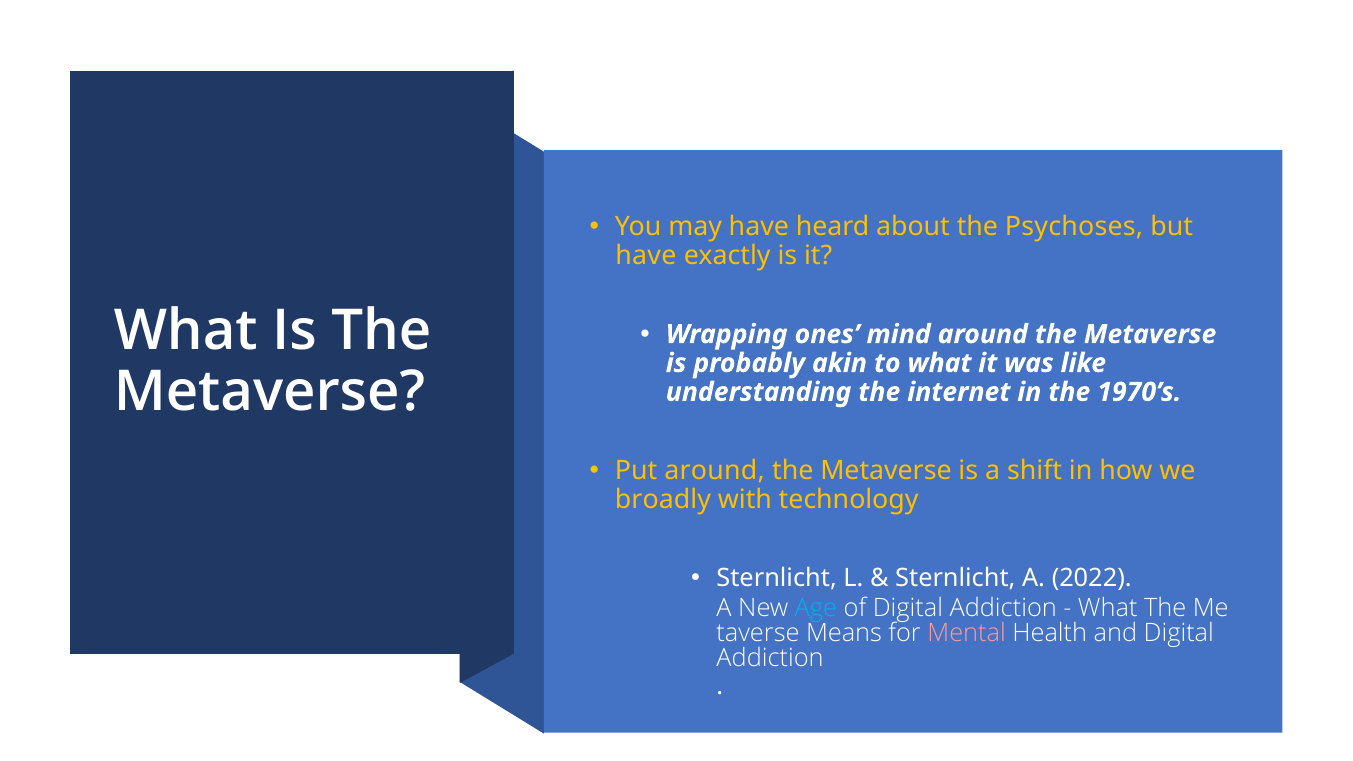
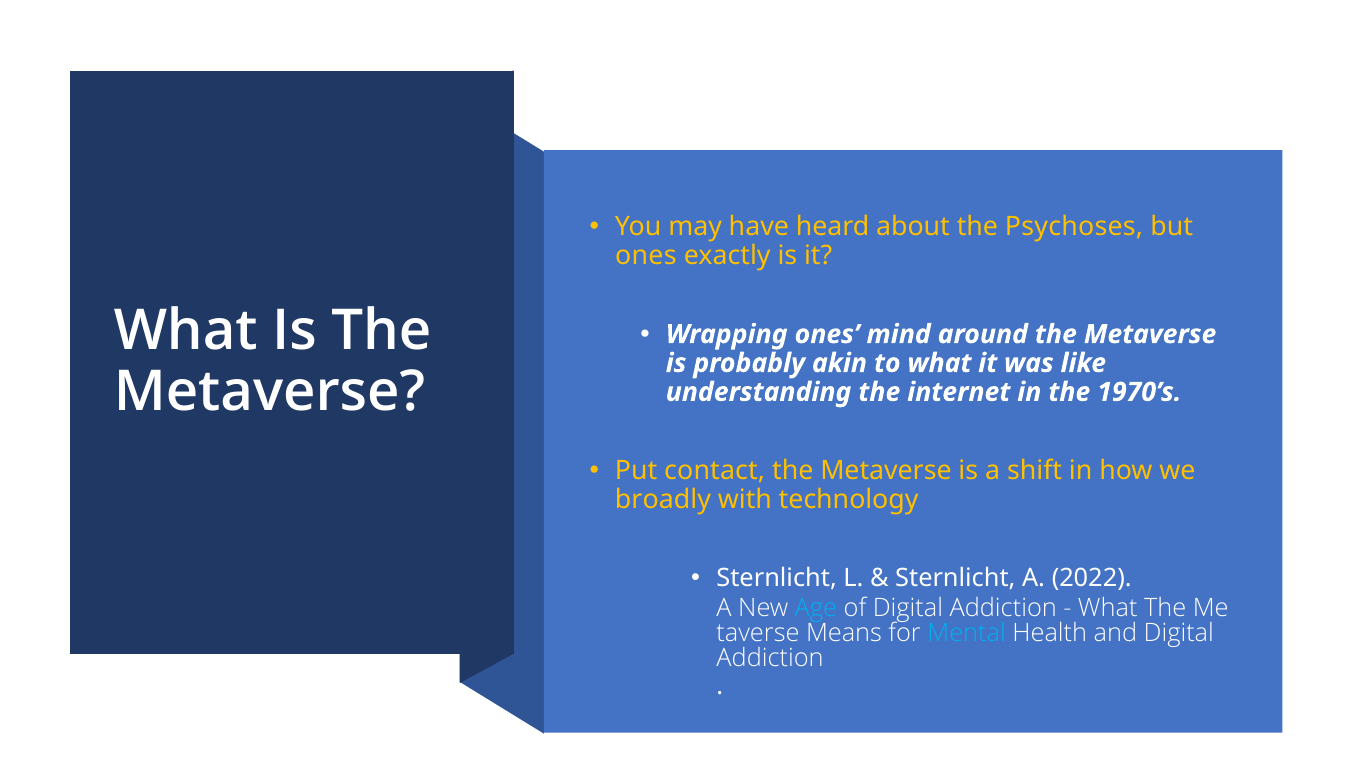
have: have -> ones (646, 255)
Put around: around -> contact (715, 471)
Mental colour: pink -> light blue (967, 633)
